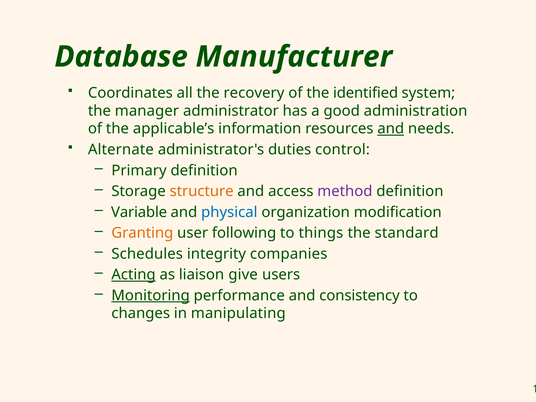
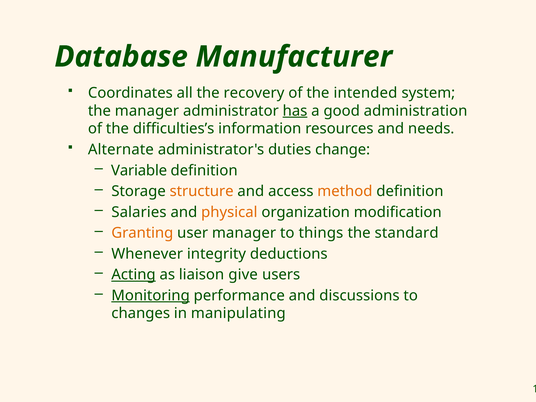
identified: identified -> intended (365, 93)
has underline: none -> present (295, 111)
applicable’s: applicable’s -> difficulties’s (174, 129)
and underline: present -> none (391, 129)
control: control -> change (343, 150)
Primary: Primary -> Variable (139, 170)
method colour: purple -> orange (345, 191)
Variable: Variable -> Salaries (139, 212)
physical colour: blue -> orange (229, 212)
user following: following -> manager (244, 233)
Schedules: Schedules -> Whenever (147, 254)
companies: companies -> deductions (289, 254)
consistency: consistency -> discussions (359, 296)
